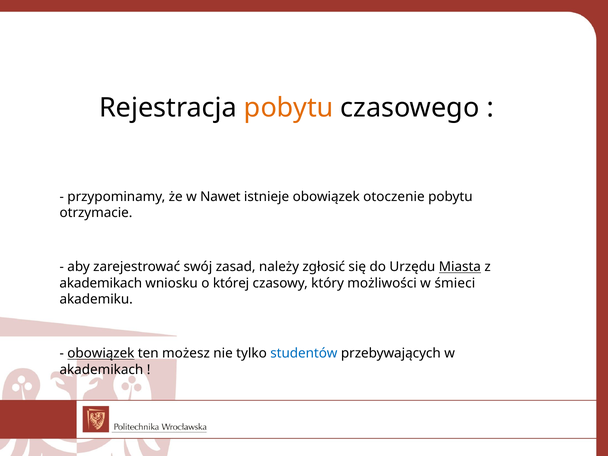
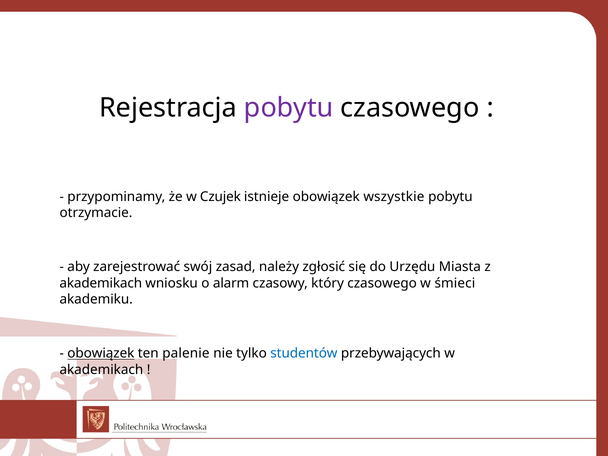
pobytu colour: orange -> purple (289, 108)
Nawet: Nawet -> Czujek (220, 197)
otoczenie: otoczenie -> wszystkie (394, 197)
Miasta underline: present -> none (460, 267)
której: której -> alarm (231, 283)
który możliwości: możliwości -> czasowego (382, 283)
możesz: możesz -> palenie (186, 353)
